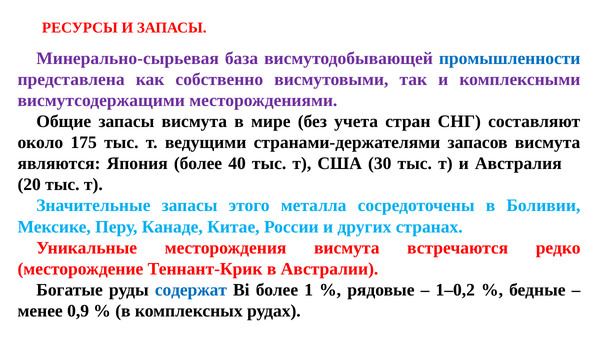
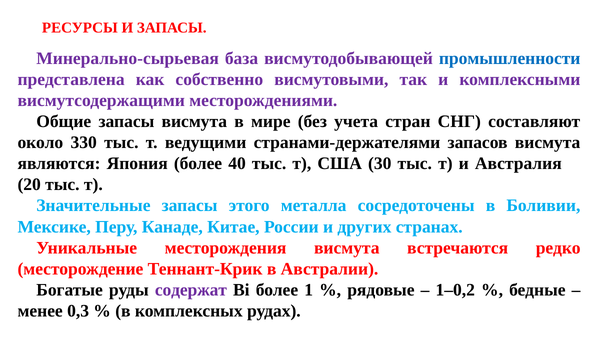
175: 175 -> 330 (84, 143)
содержат colour: blue -> purple (191, 290)
0,9: 0,9 -> 0,3 (78, 311)
